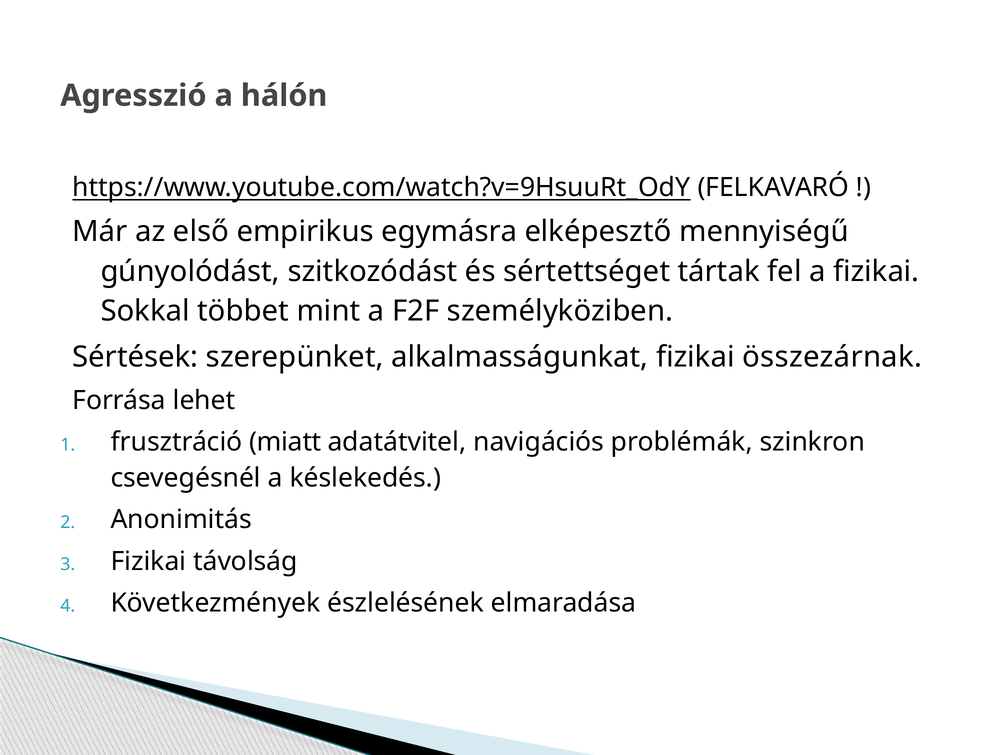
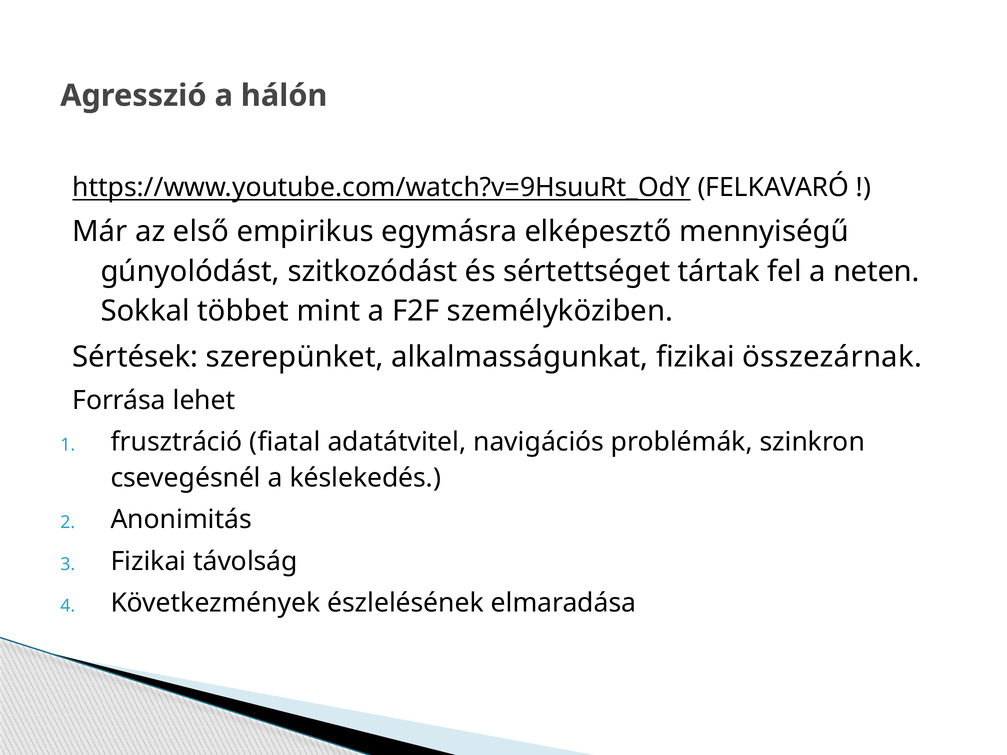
a fizikai: fizikai -> neten (876, 271)
miatt: miatt -> fiatal (285, 442)
